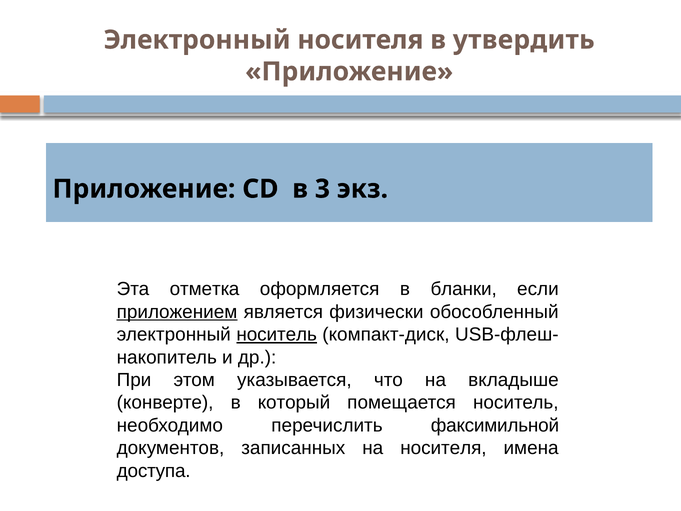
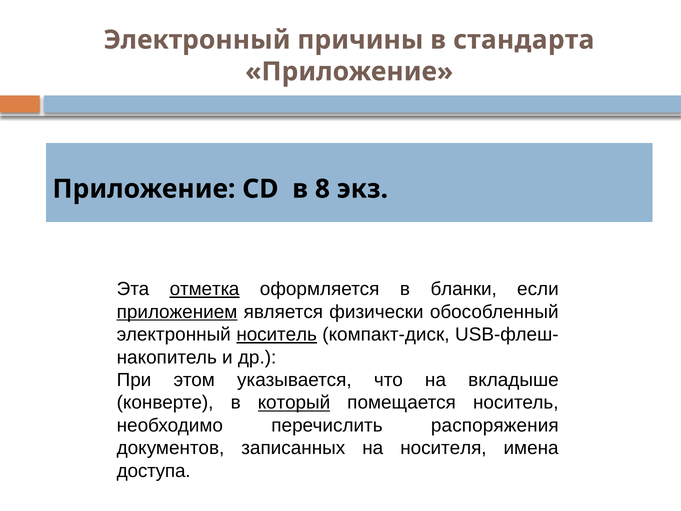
Электронный носителя: носителя -> причины (360, 40)
утвердить: утвердить -> стандарта (524, 40)
3: 3 -> 8 (322, 189)
отметка underline: none -> present (205, 289)
который underline: none -> present (294, 403)
факсимильной: факсимильной -> распоряжения (495, 425)
